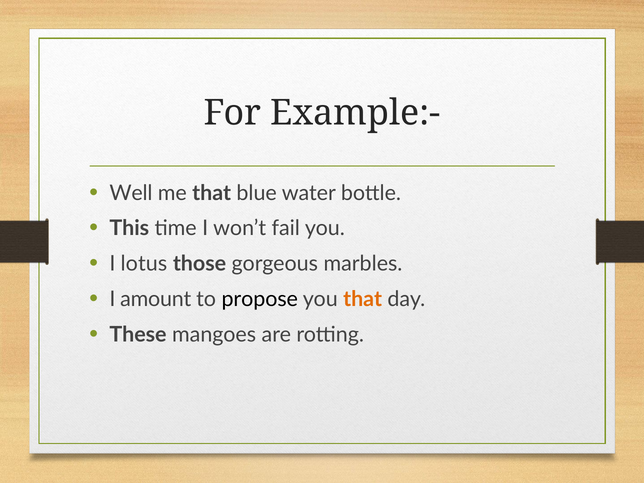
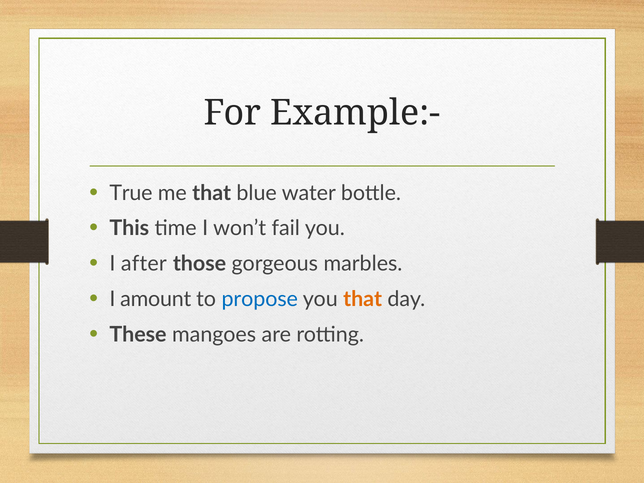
Well: Well -> True (131, 193)
lotus: lotus -> after (144, 264)
propose colour: black -> blue (260, 299)
